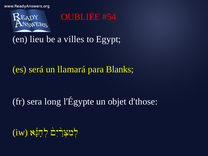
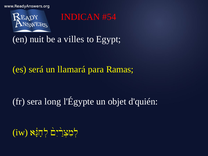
OUBLIÉE: OUBLIÉE -> INDICAN (80, 17)
lieu: lieu -> nuit (37, 39)
Blanks: Blanks -> Ramas (120, 69)
d'those: d'those -> d'quién (143, 101)
